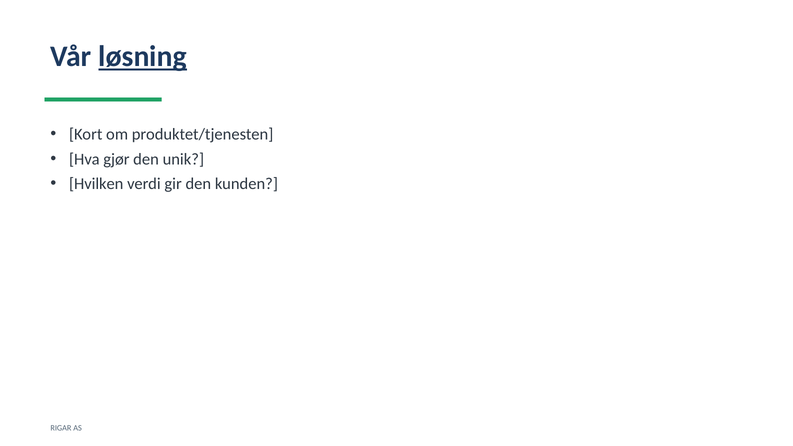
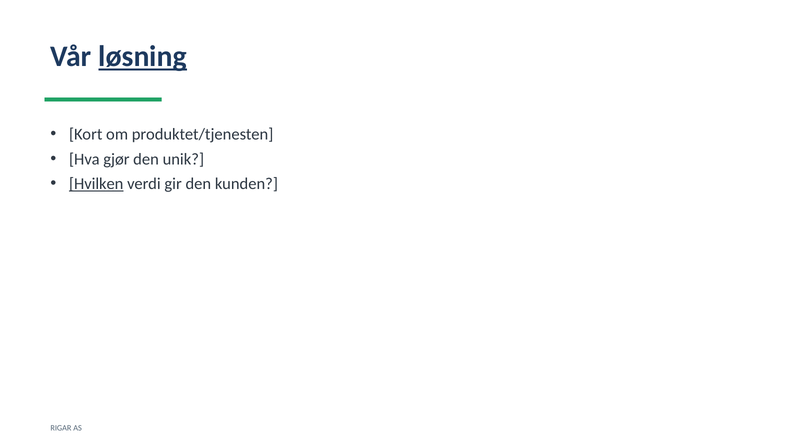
Hvilken underline: none -> present (96, 184)
